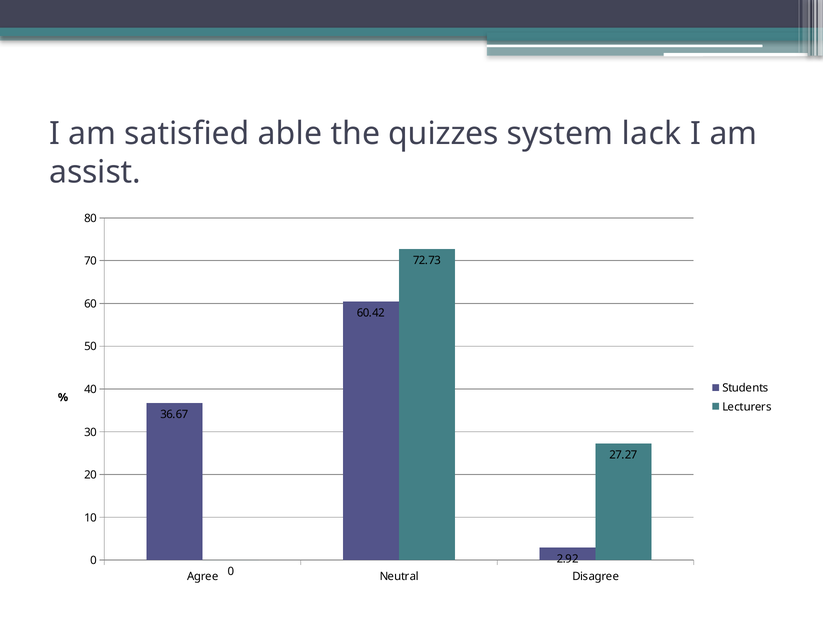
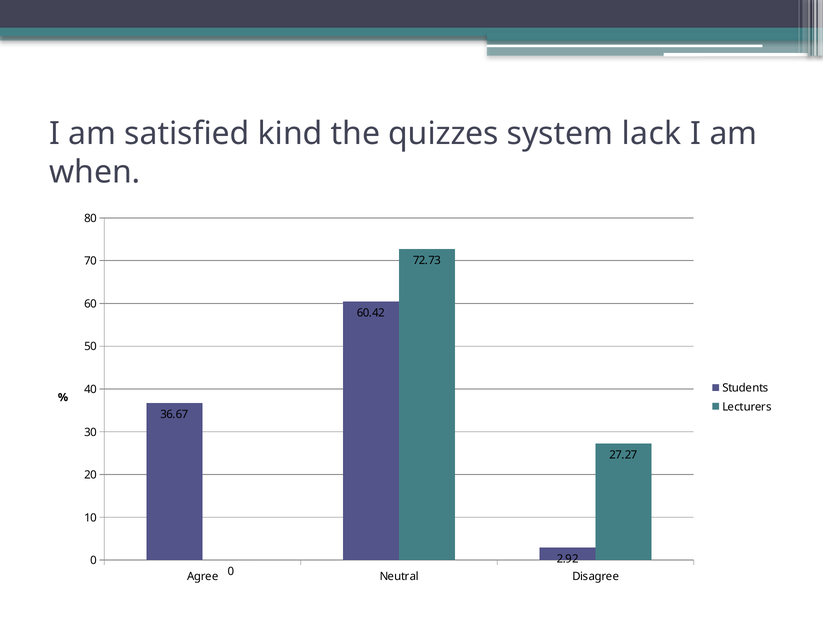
able: able -> kind (290, 134)
assist: assist -> when (95, 172)
